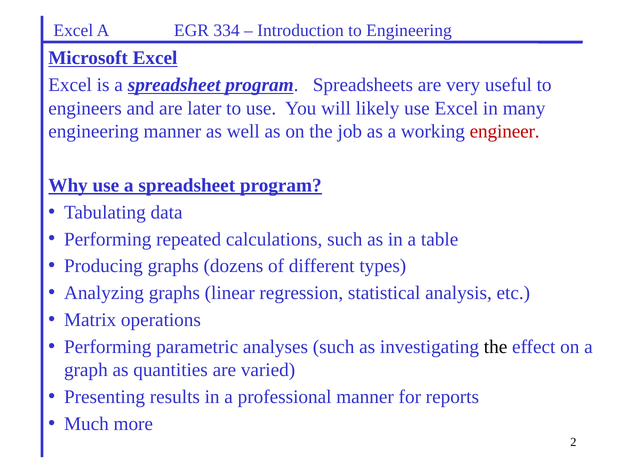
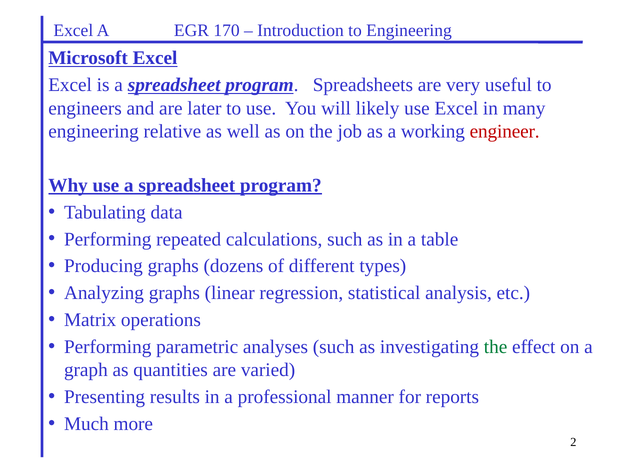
334: 334 -> 170 (227, 31)
engineering manner: manner -> relative (172, 131)
the colour: black -> green (496, 347)
